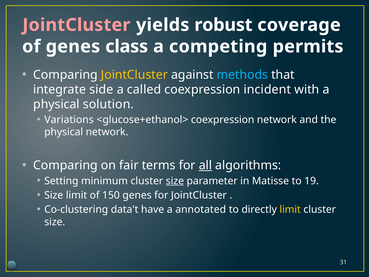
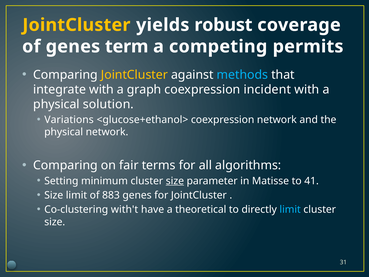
JointCluster colour: pink -> yellow (76, 25)
class: class -> term (127, 46)
integrate side: side -> with (101, 89)
called: called -> graph (144, 89)
all underline: present -> none (205, 165)
19: 19 -> 41 (312, 181)
150: 150 -> 883 (111, 195)
data't: data't -> with't (125, 209)
annotated: annotated -> theoretical (201, 209)
limit colour: yellow -> light blue (290, 209)
